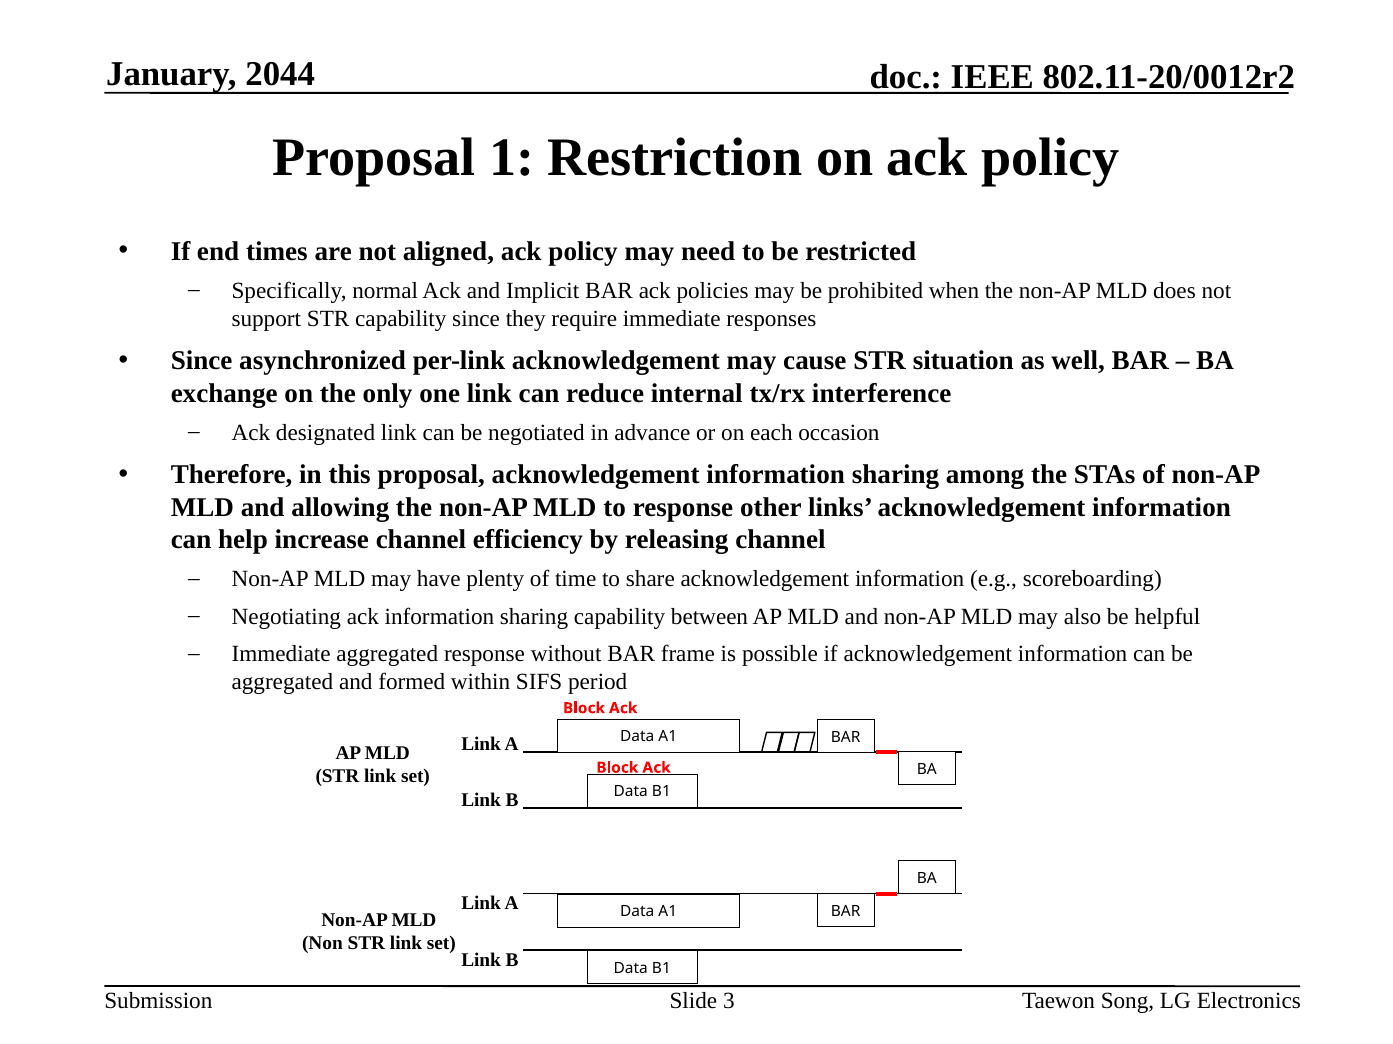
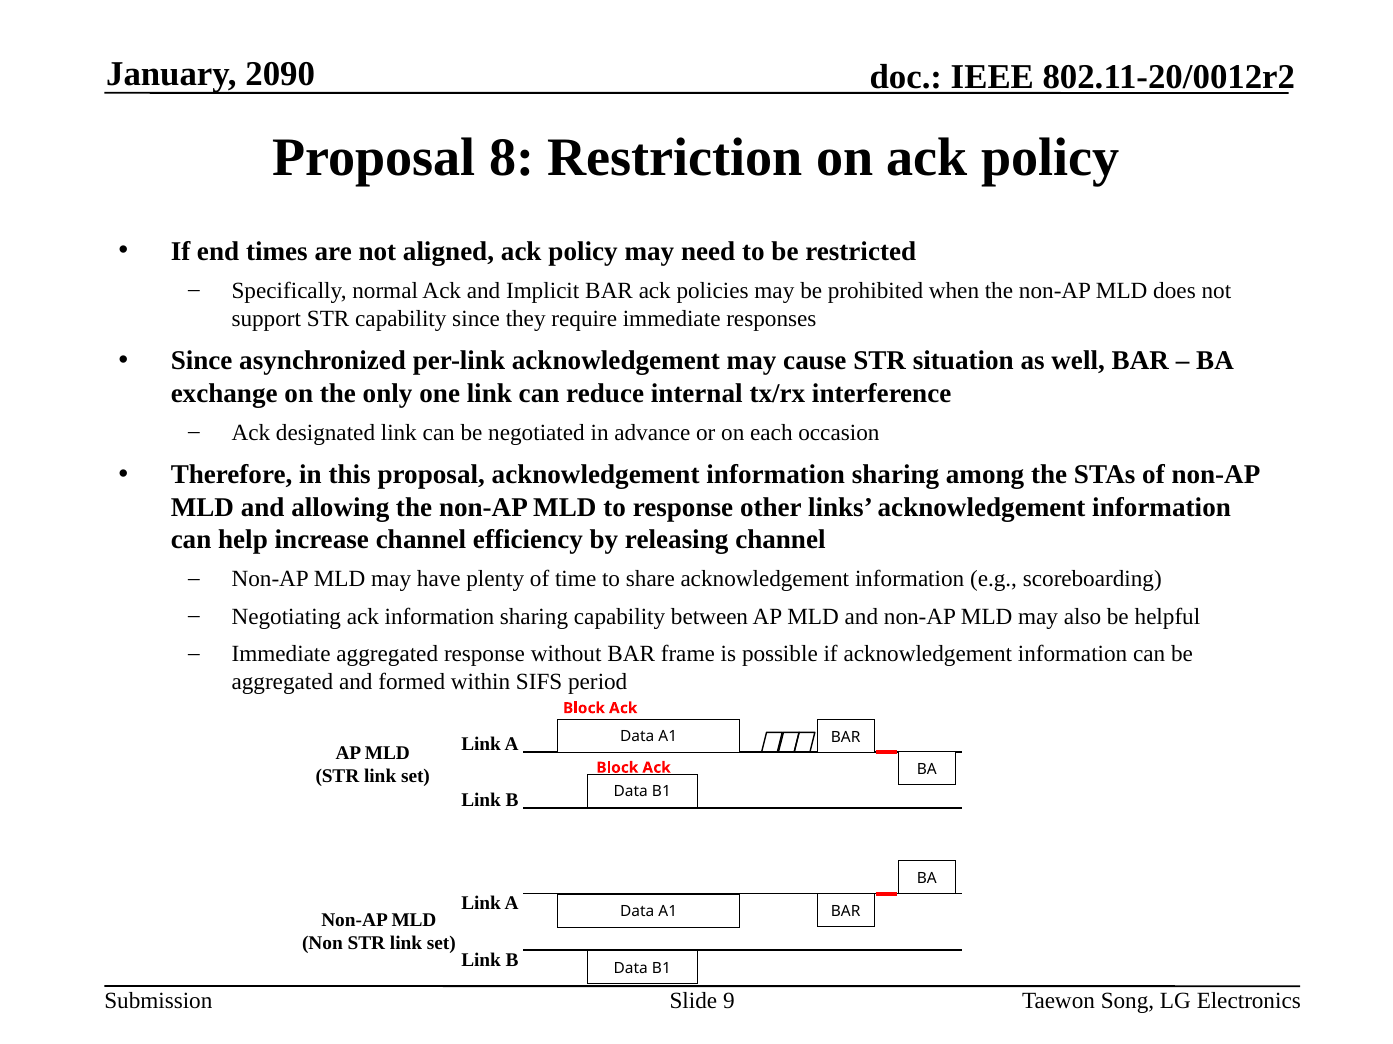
2044: 2044 -> 2090 (280, 74)
1: 1 -> 8 (512, 158)
3: 3 -> 9 (729, 1002)
